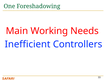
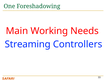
Inefficient: Inefficient -> Streaming (28, 44)
